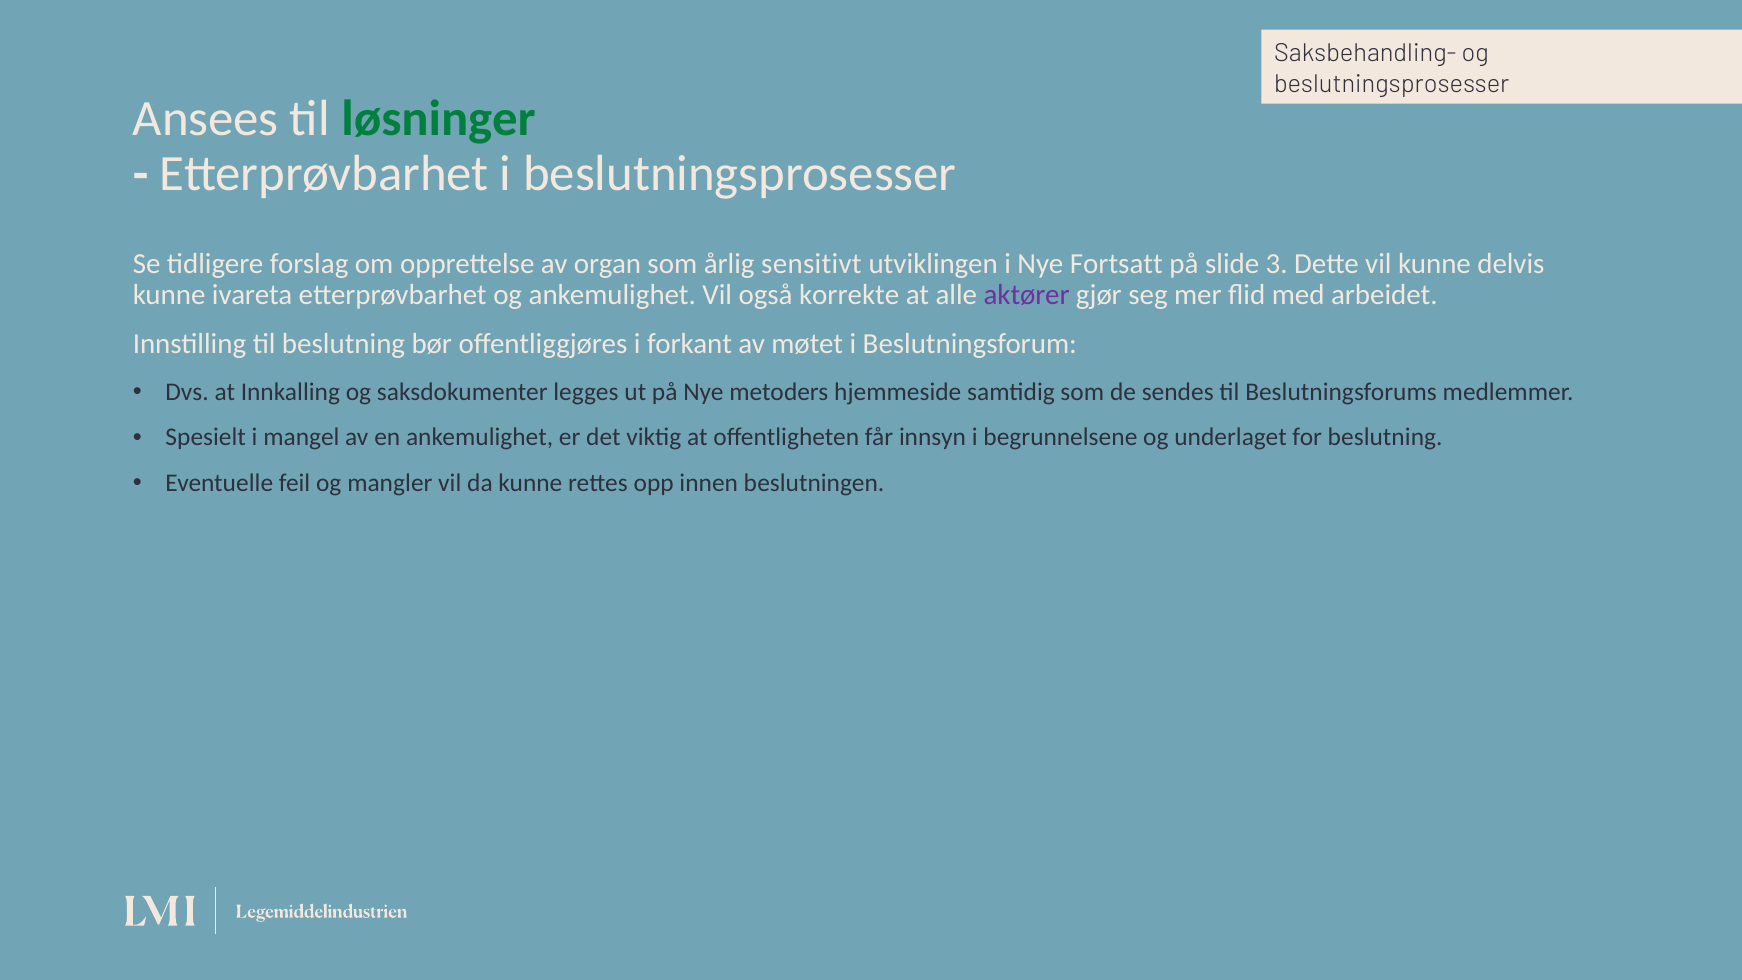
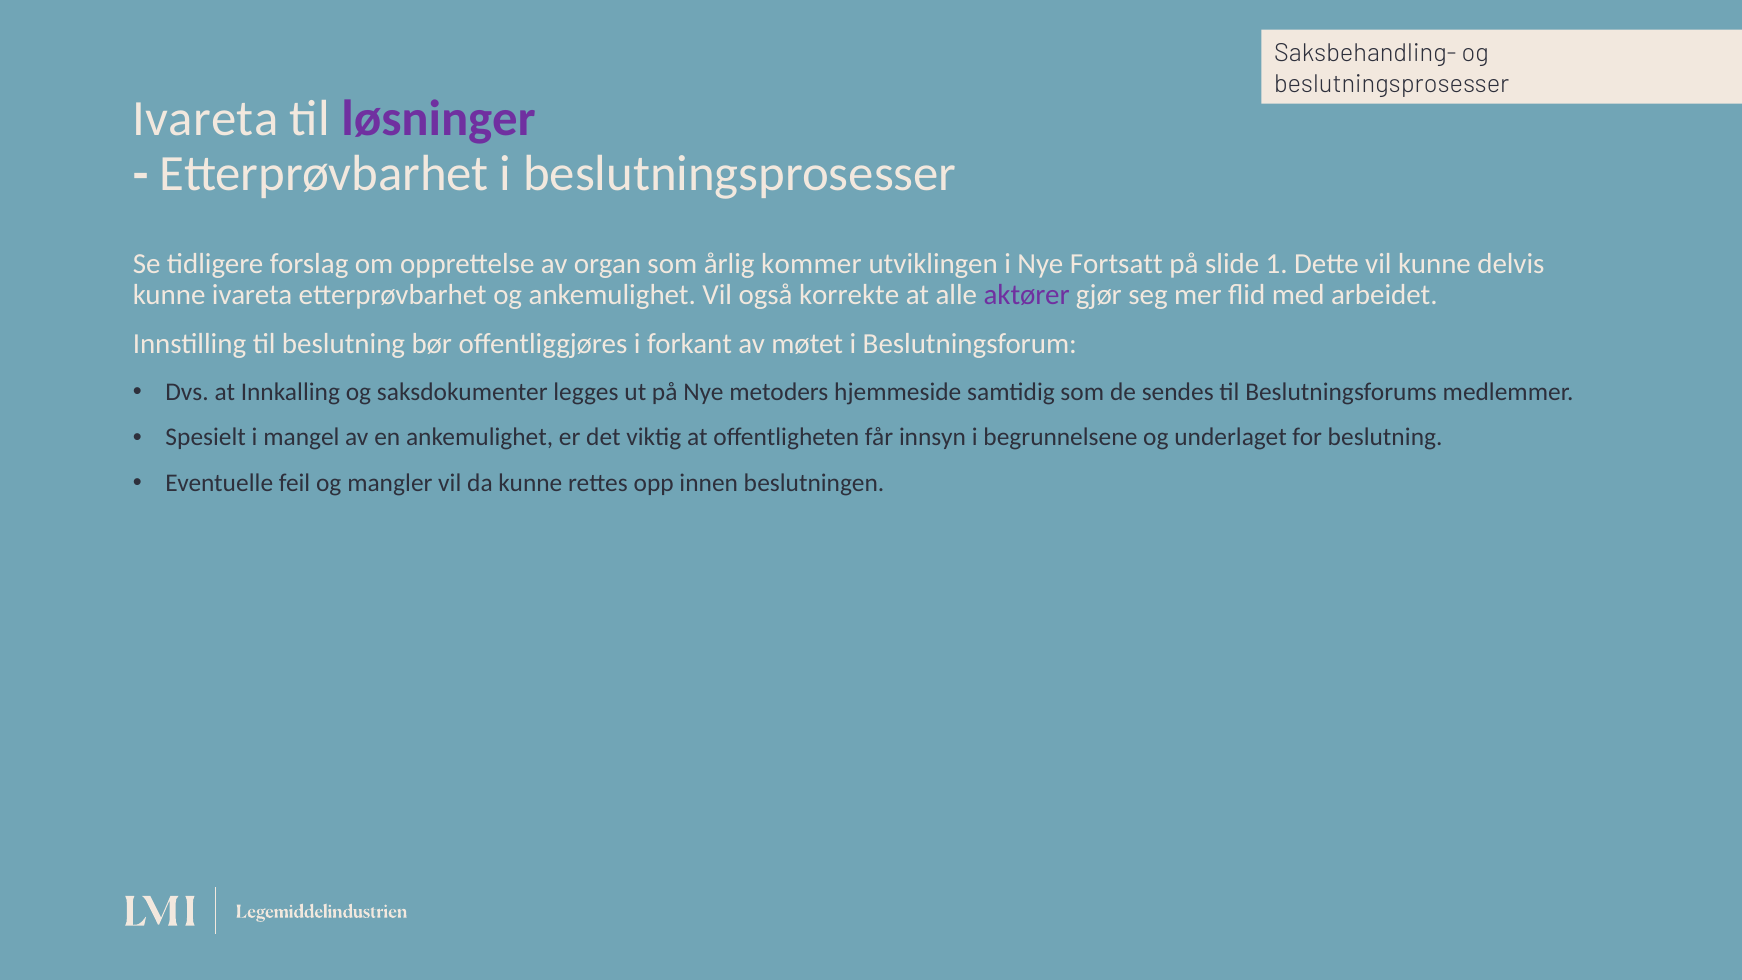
Ansees: Ansees -> Ivareta (206, 119)
løsninger colour: green -> purple (439, 119)
sensitivt: sensitivt -> kommer (811, 264)
3: 3 -> 1 (1277, 264)
